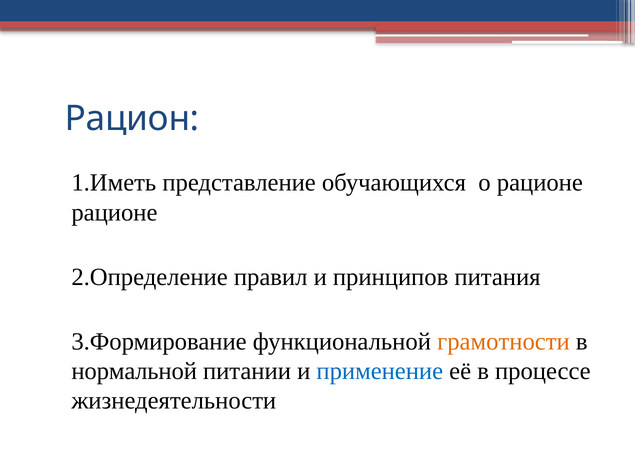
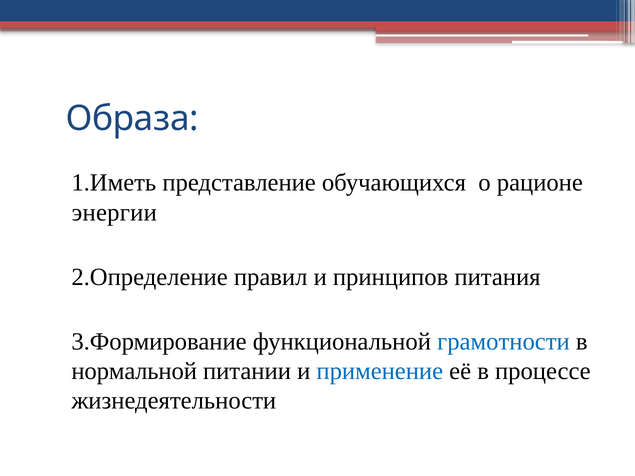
Рацион: Рацион -> Образа (132, 119)
рационе: рационе -> энергии (114, 212)
грамотности colour: orange -> blue (503, 342)
